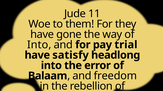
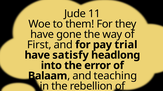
Into: Into -> First (39, 45)
freedom: freedom -> teaching (115, 76)
